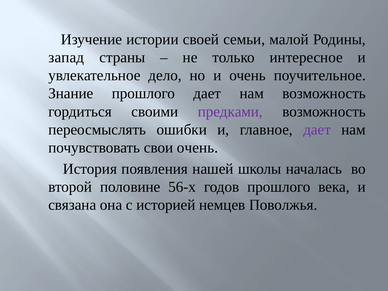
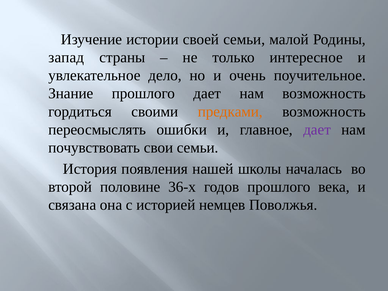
предками colour: purple -> orange (230, 112)
свои очень: очень -> семьи (198, 148)
56-х: 56-х -> 36-х (182, 187)
